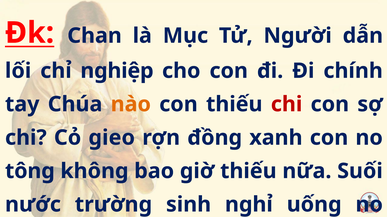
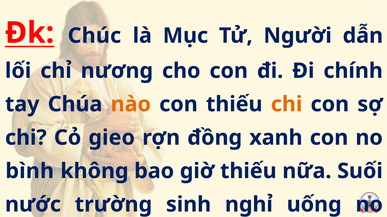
Chan: Chan -> Chúc (94, 36)
nghiệp: nghiệp -> nương (117, 71)
chi colour: red -> orange (287, 105)
tông: tông -> bình (30, 172)
